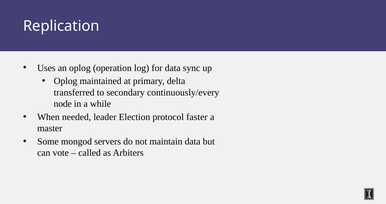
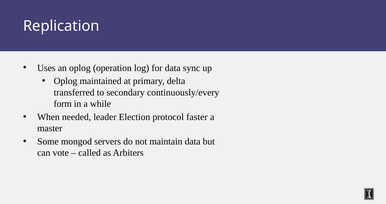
node: node -> form (63, 104)
